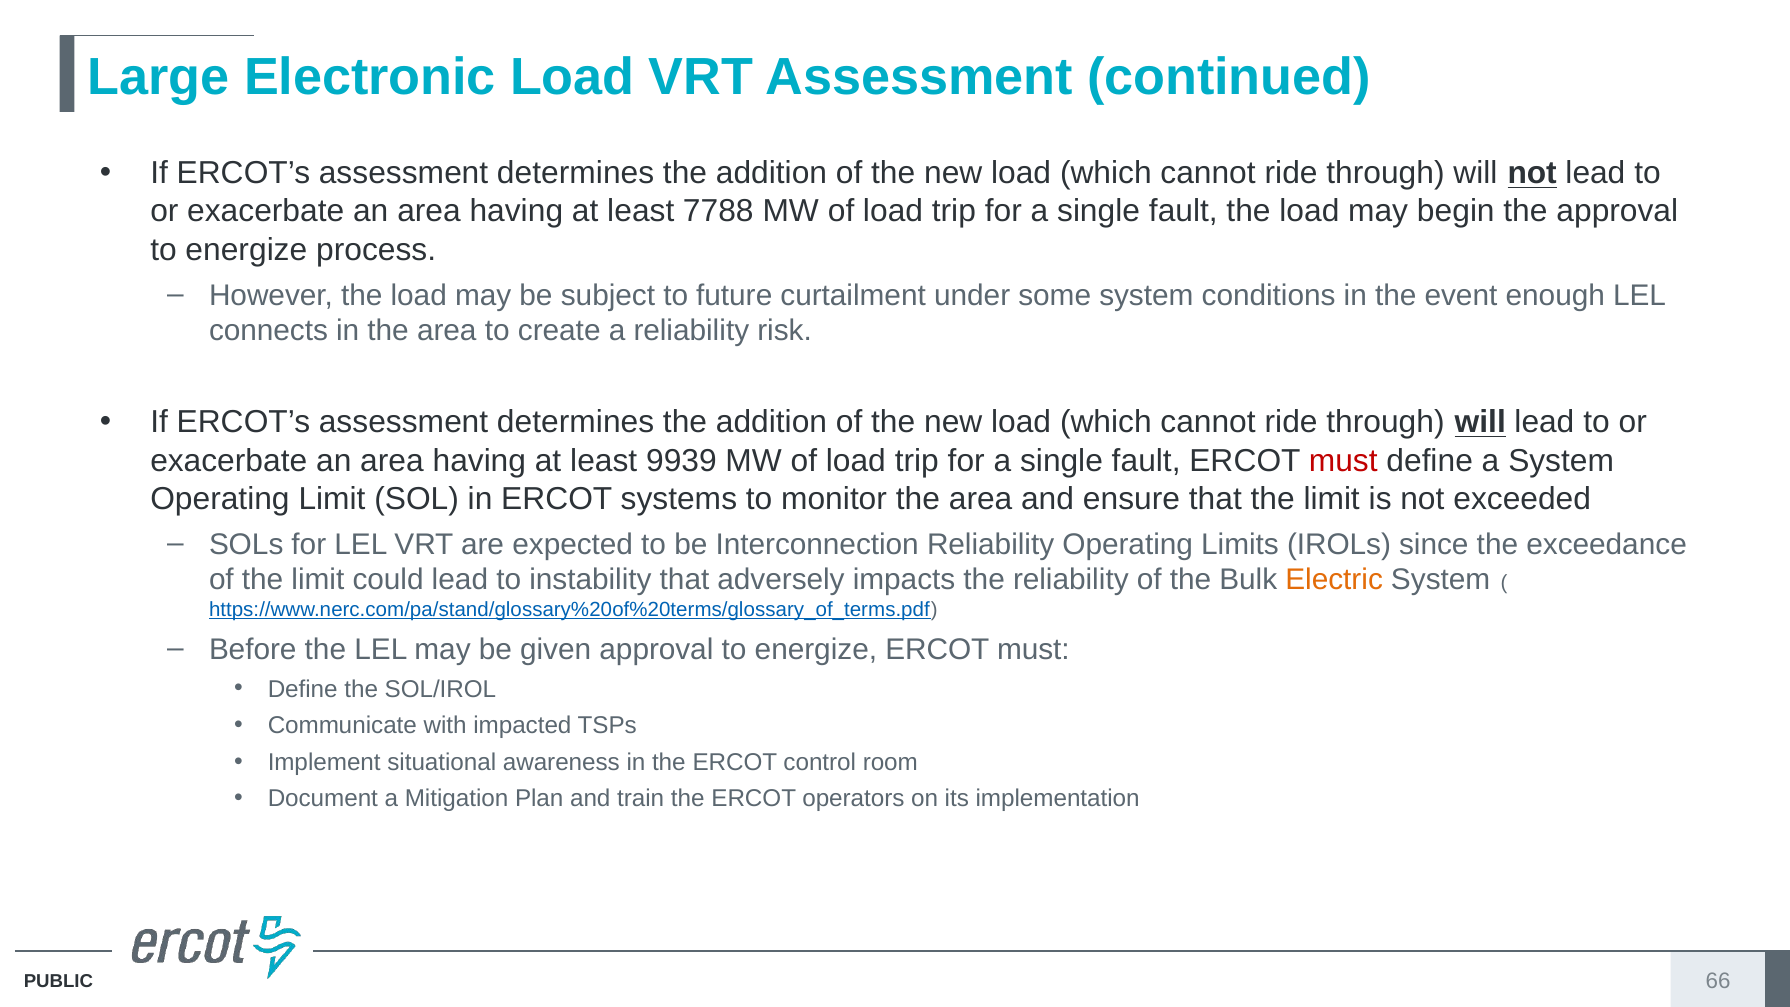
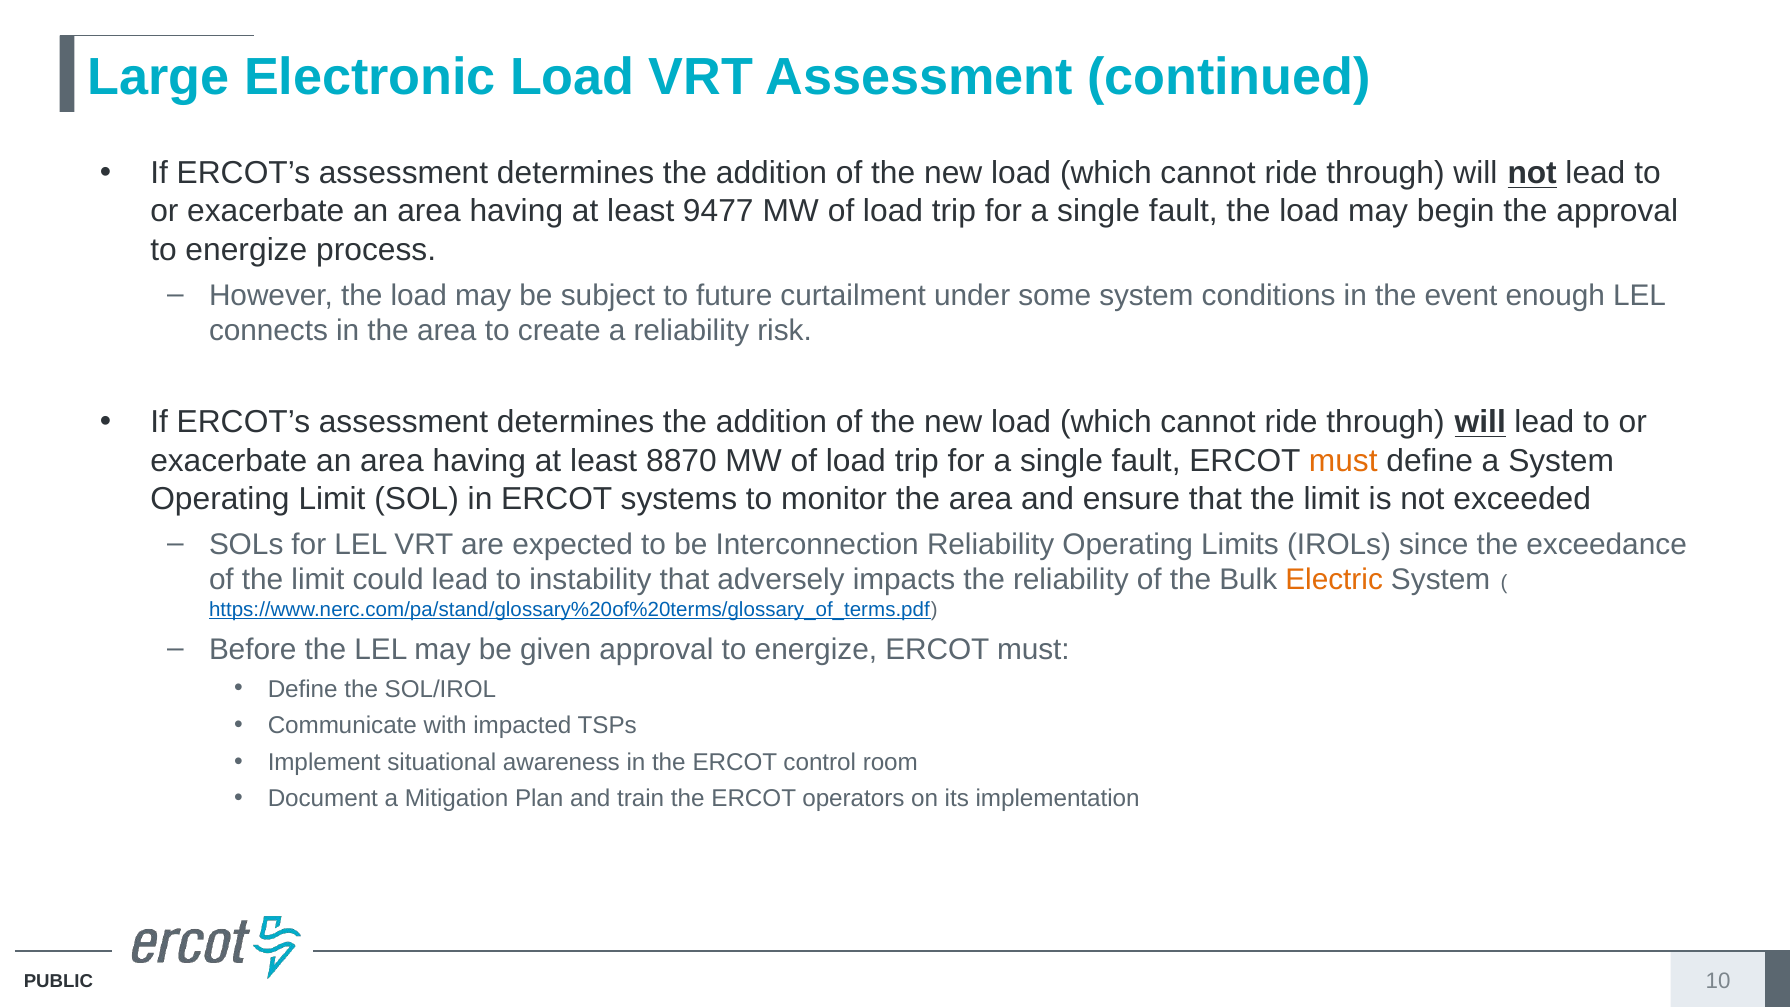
7788: 7788 -> 9477 (718, 211)
9939: 9939 -> 8870 (681, 461)
must colour: red -> orange (1343, 461)
66: 66 -> 10 (1718, 981)
